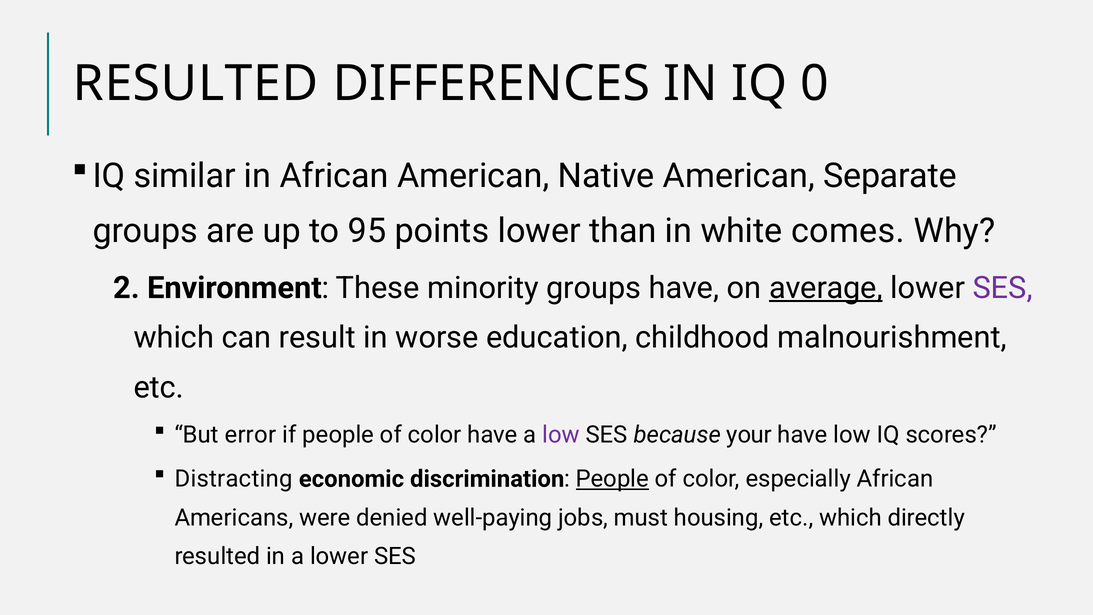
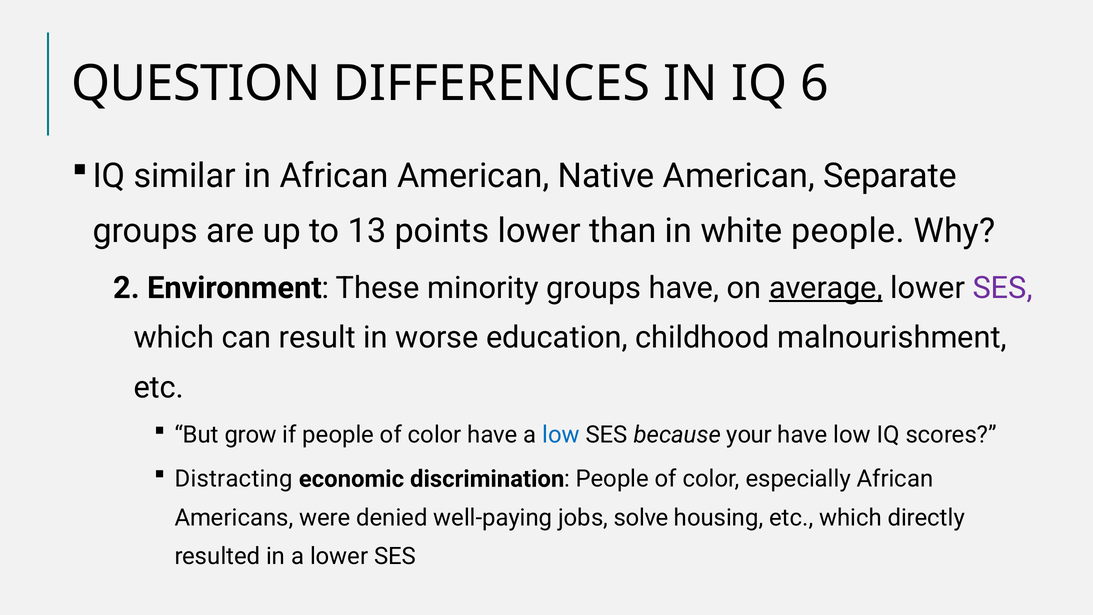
RESULTED: RESULTED -> QUESTION (196, 84)
0: 0 -> 6 (815, 84)
95: 95 -> 13 (367, 231)
white comes: comes -> people (848, 231)
error: error -> grow (251, 435)
low colour: purple -> blue (561, 435)
People underline: present -> none (612, 479)
must: must -> solve (641, 517)
